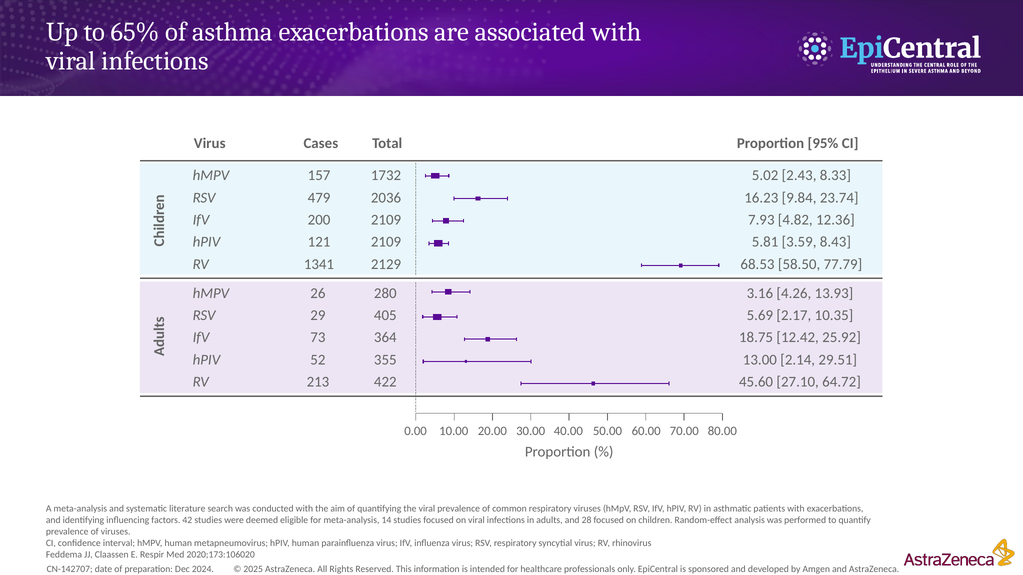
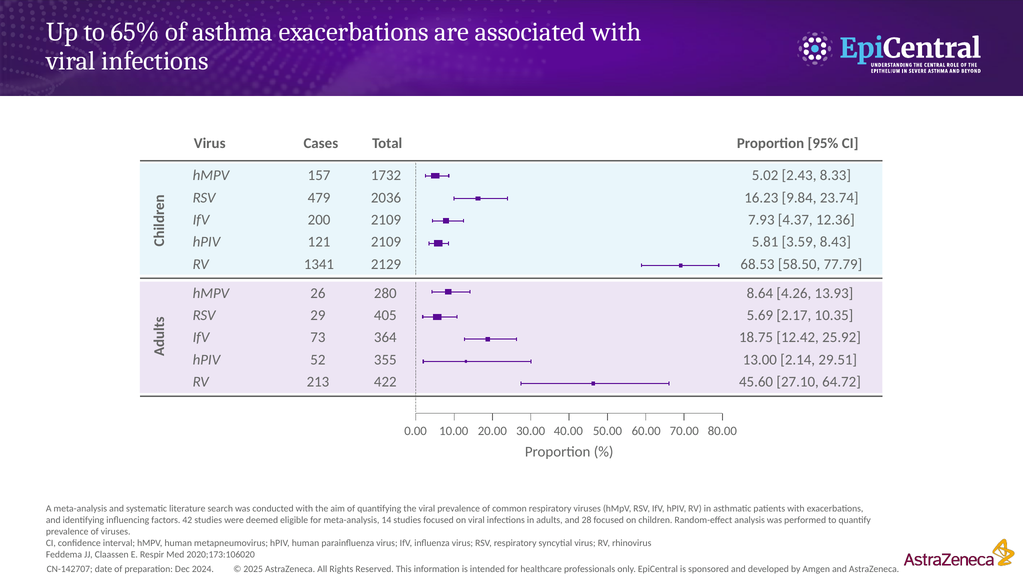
4.82: 4.82 -> 4.37 (795, 220)
3.16: 3.16 -> 8.64 (760, 293)
